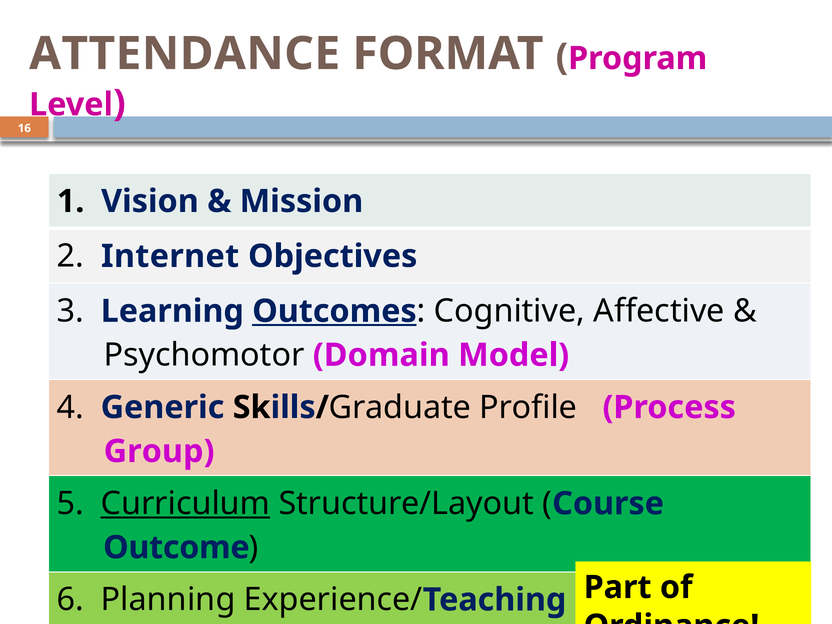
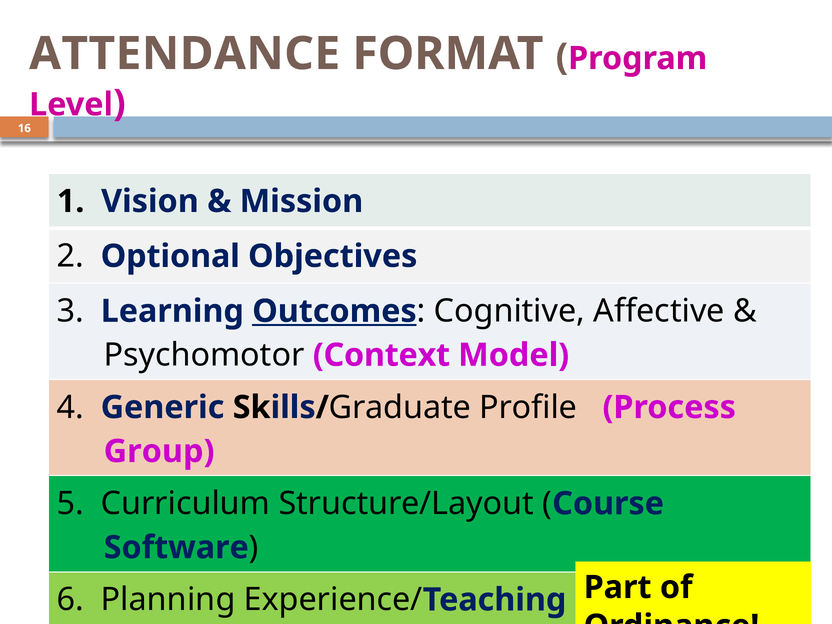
Internet: Internet -> Optional (170, 256)
Domain: Domain -> Context (381, 355)
Curriculum underline: present -> none (185, 504)
Outcome: Outcome -> Software (176, 548)
